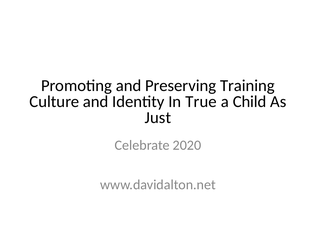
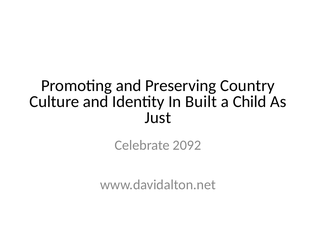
Training: Training -> Country (247, 86)
True: True -> Built (201, 102)
2020: 2020 -> 2092 (187, 145)
